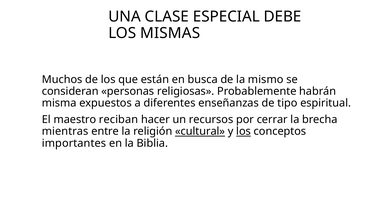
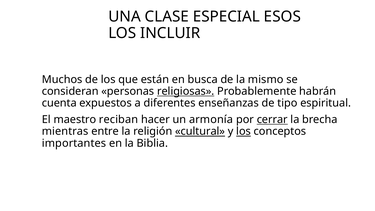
DEBE: DEBE -> ESOS (282, 17)
MISMAS: MISMAS -> INCLUIR (170, 33)
religiosas underline: none -> present (186, 91)
misma: misma -> cuenta (59, 103)
recursos: recursos -> armonía (211, 120)
cerrar underline: none -> present (272, 120)
